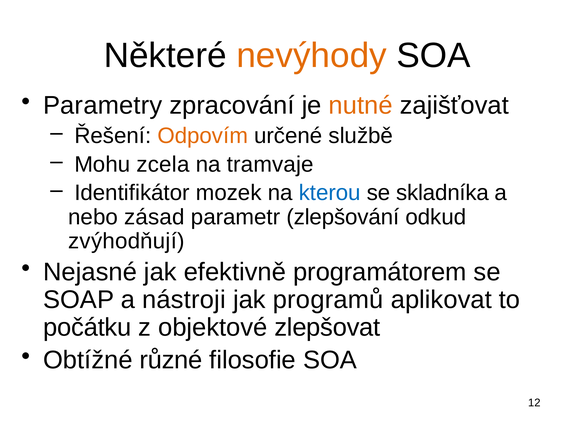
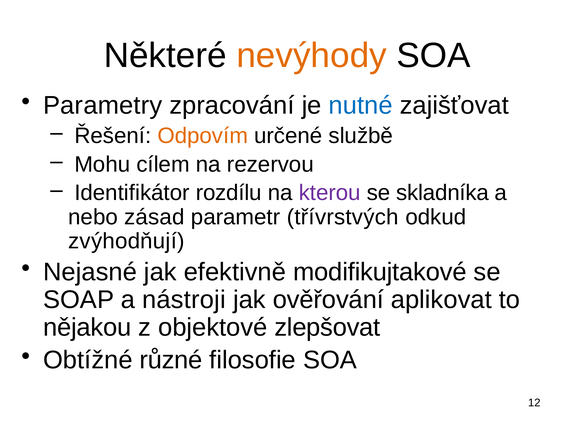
nutné colour: orange -> blue (361, 105)
zcela: zcela -> cílem (163, 164)
tramvaje: tramvaje -> rezervou (270, 164)
mozek: mozek -> rozdílu (229, 193)
kterou colour: blue -> purple (330, 193)
zlepšování: zlepšování -> třívrstvých (343, 217)
programátorem: programátorem -> modifikujtakové (380, 272)
programů: programů -> ověřování (328, 300)
počátku: počátku -> nějakou (87, 328)
